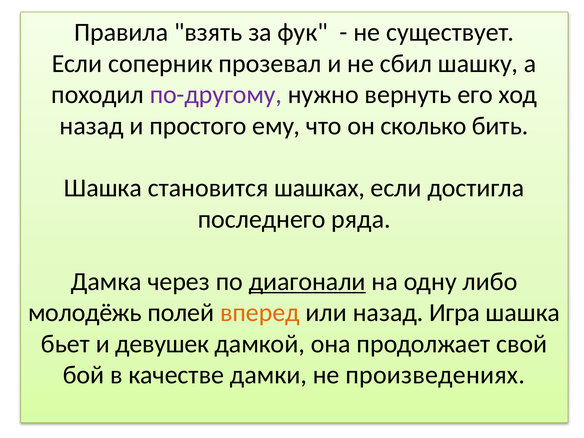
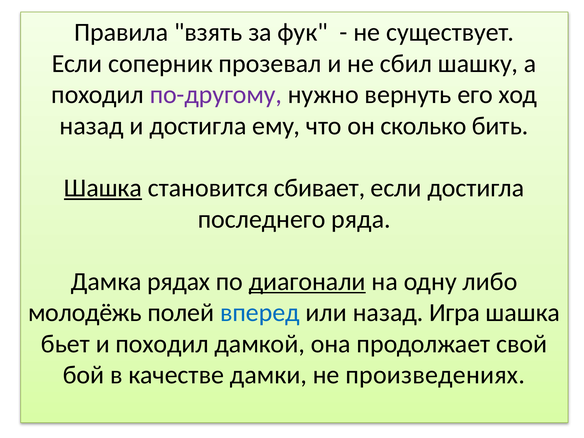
и простого: простого -> достигла (198, 126)
Шашка underline: none -> present (103, 188)
шашках: шашках -> сбивает (320, 188)
через: через -> рядах (179, 282)
вперед colour: orange -> blue (260, 313)
и девушек: девушек -> походил (162, 344)
